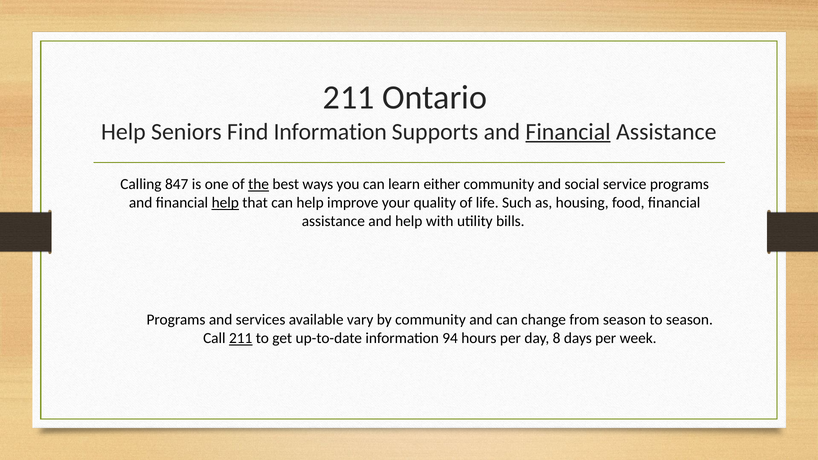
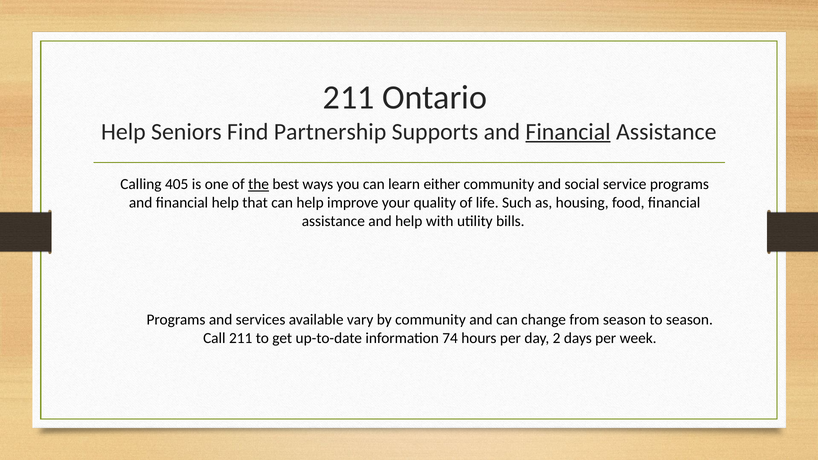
Find Information: Information -> Partnership (330, 132)
847: 847 -> 405 (177, 184)
help underline: present -> none (225, 203)
211 underline: present -> none (241, 338)
94: 94 -> 74 (450, 338)
8: 8 -> 2 (557, 338)
